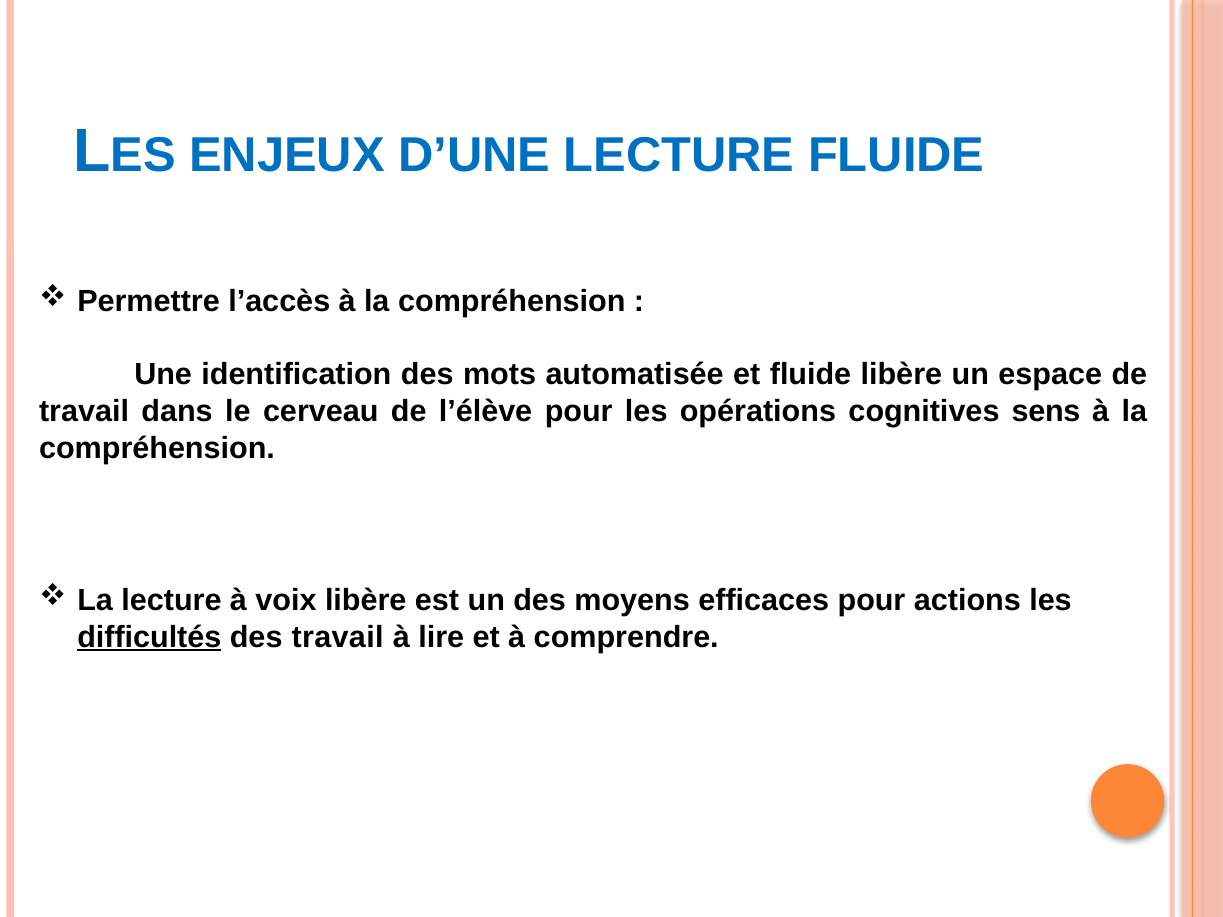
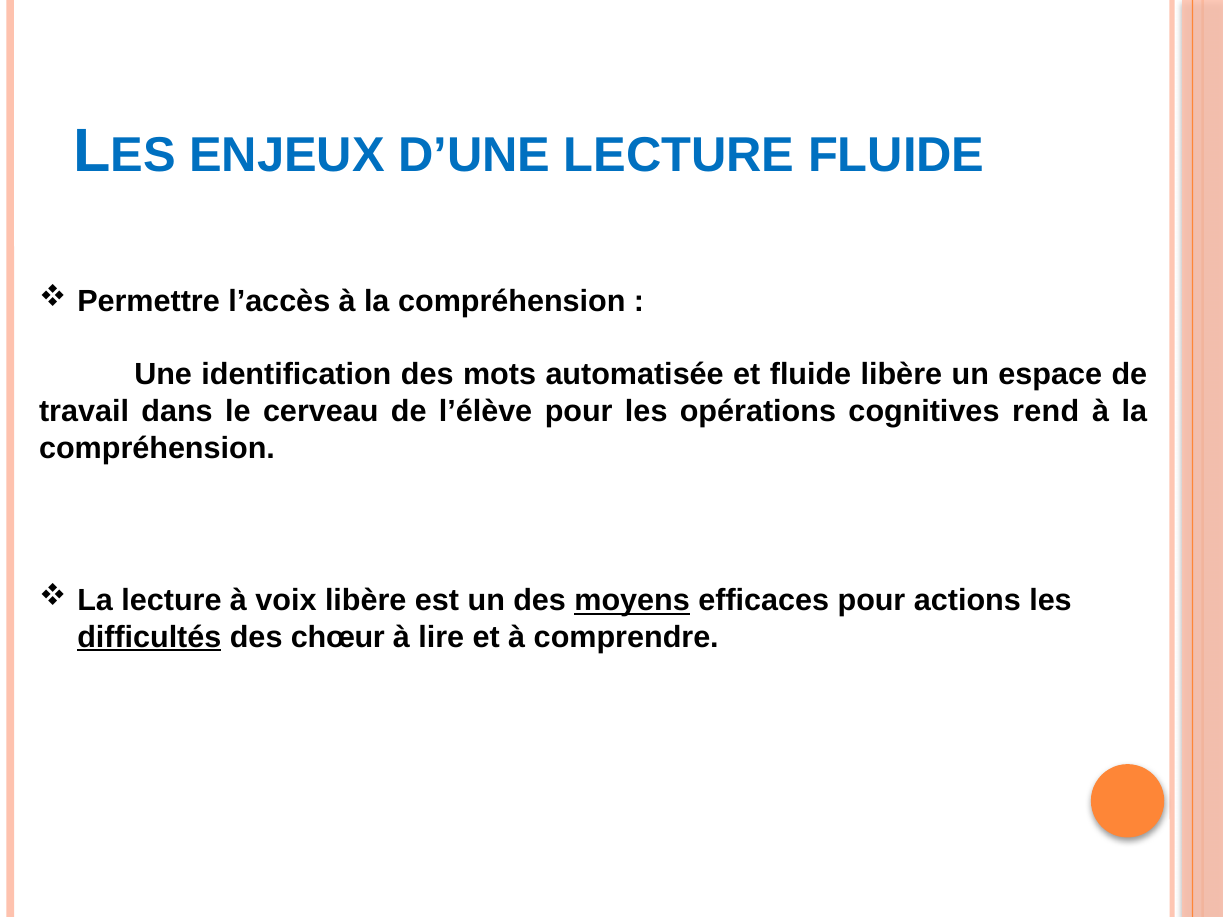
sens: sens -> rend (1046, 412)
moyens underline: none -> present (632, 601)
des travail: travail -> chœur (338, 637)
